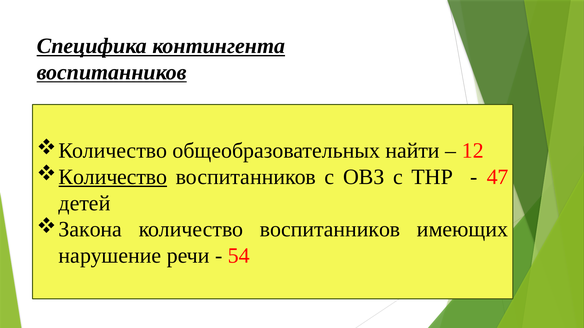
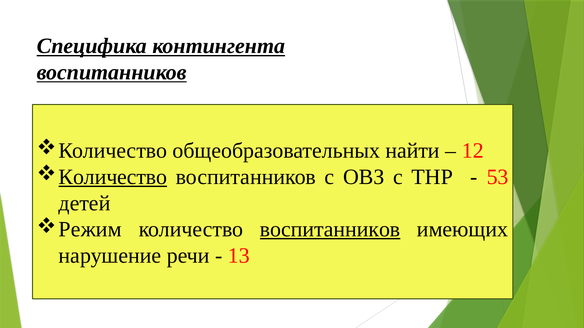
47: 47 -> 53 (498, 177)
Закона: Закона -> Режим (90, 230)
воспитанников underline: none -> present (330, 230)
54: 54 -> 13 (239, 256)
